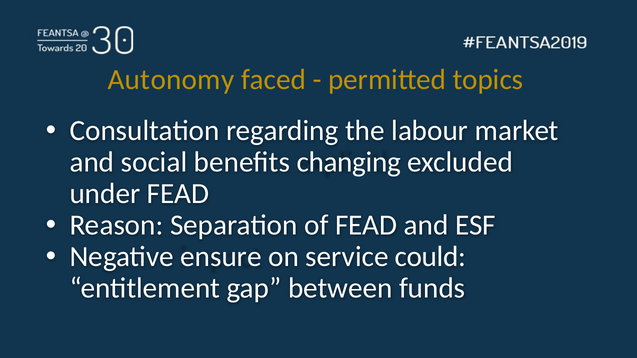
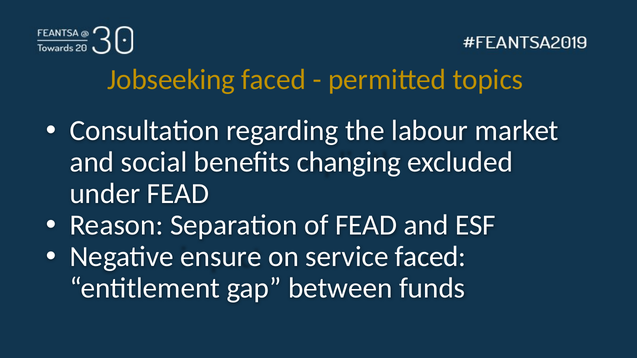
Autonomy: Autonomy -> Jobseeking (171, 80)
service could: could -> faced (430, 257)
